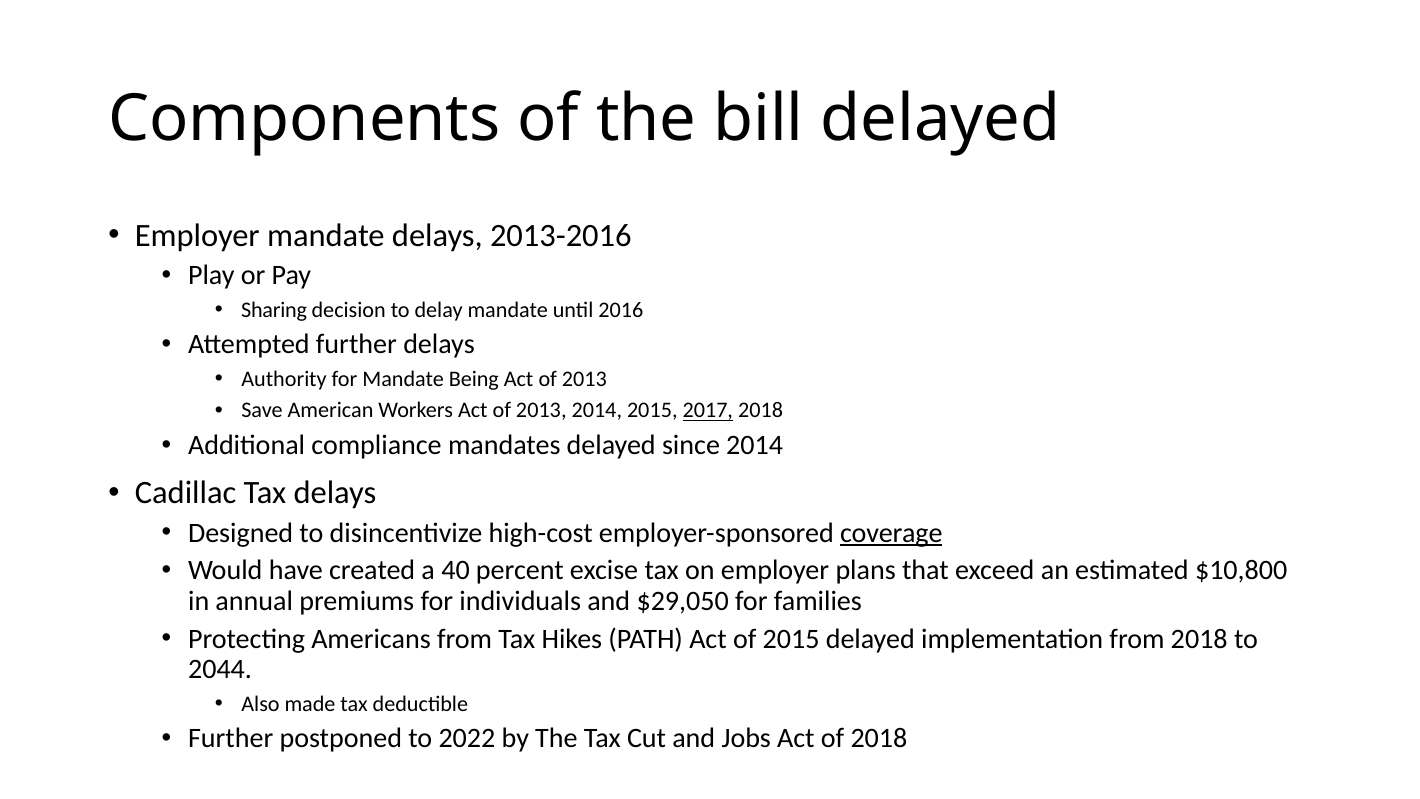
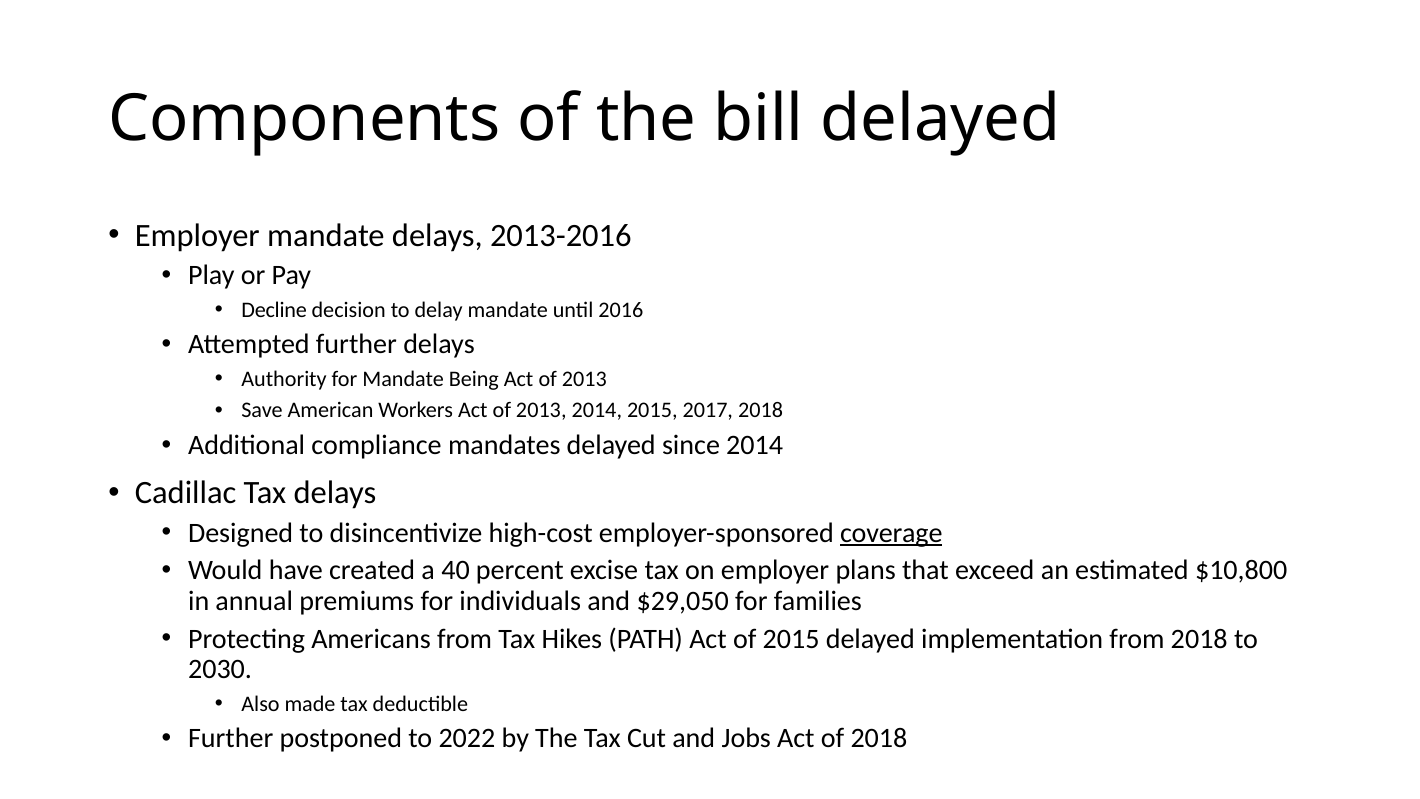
Sharing: Sharing -> Decline (274, 310)
2017 underline: present -> none (708, 410)
2044: 2044 -> 2030 (220, 669)
